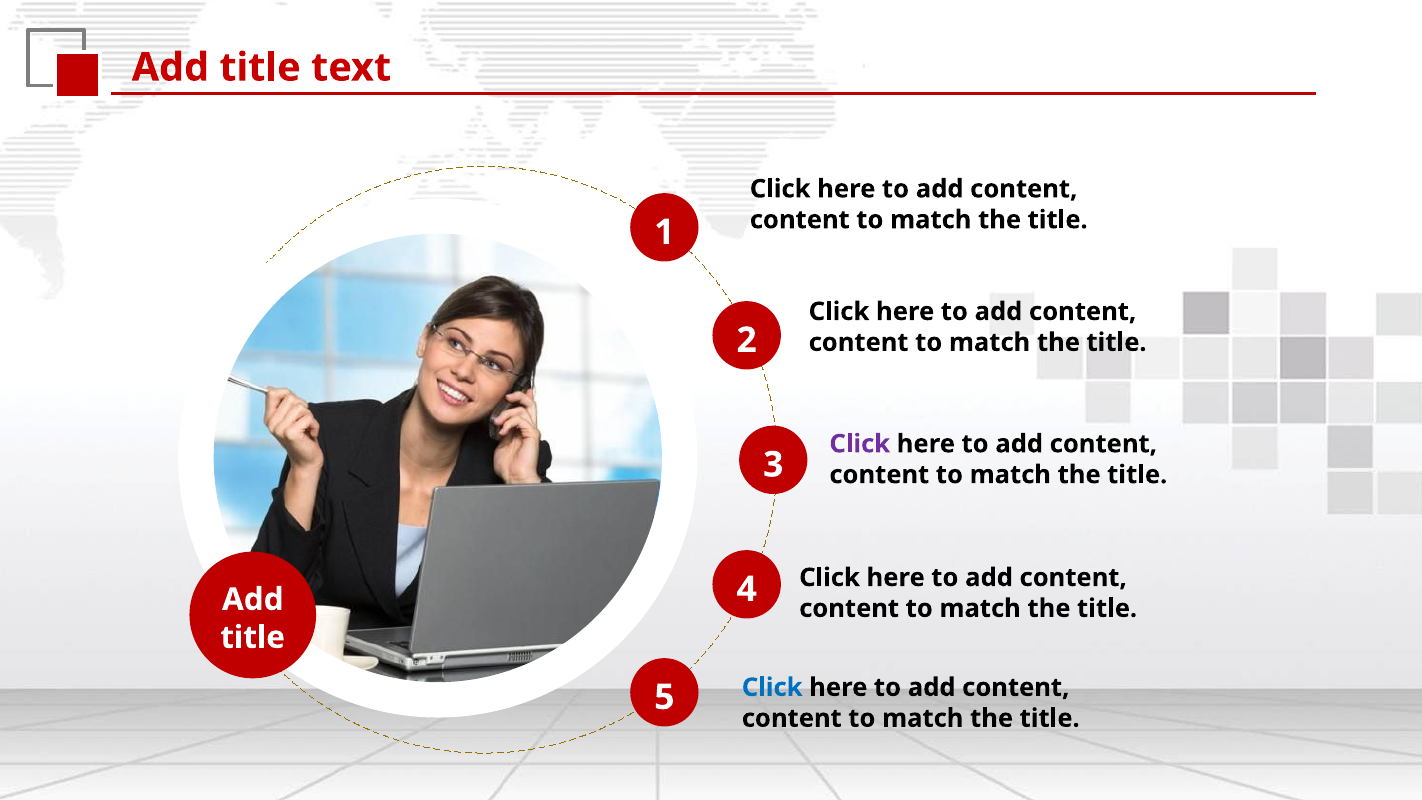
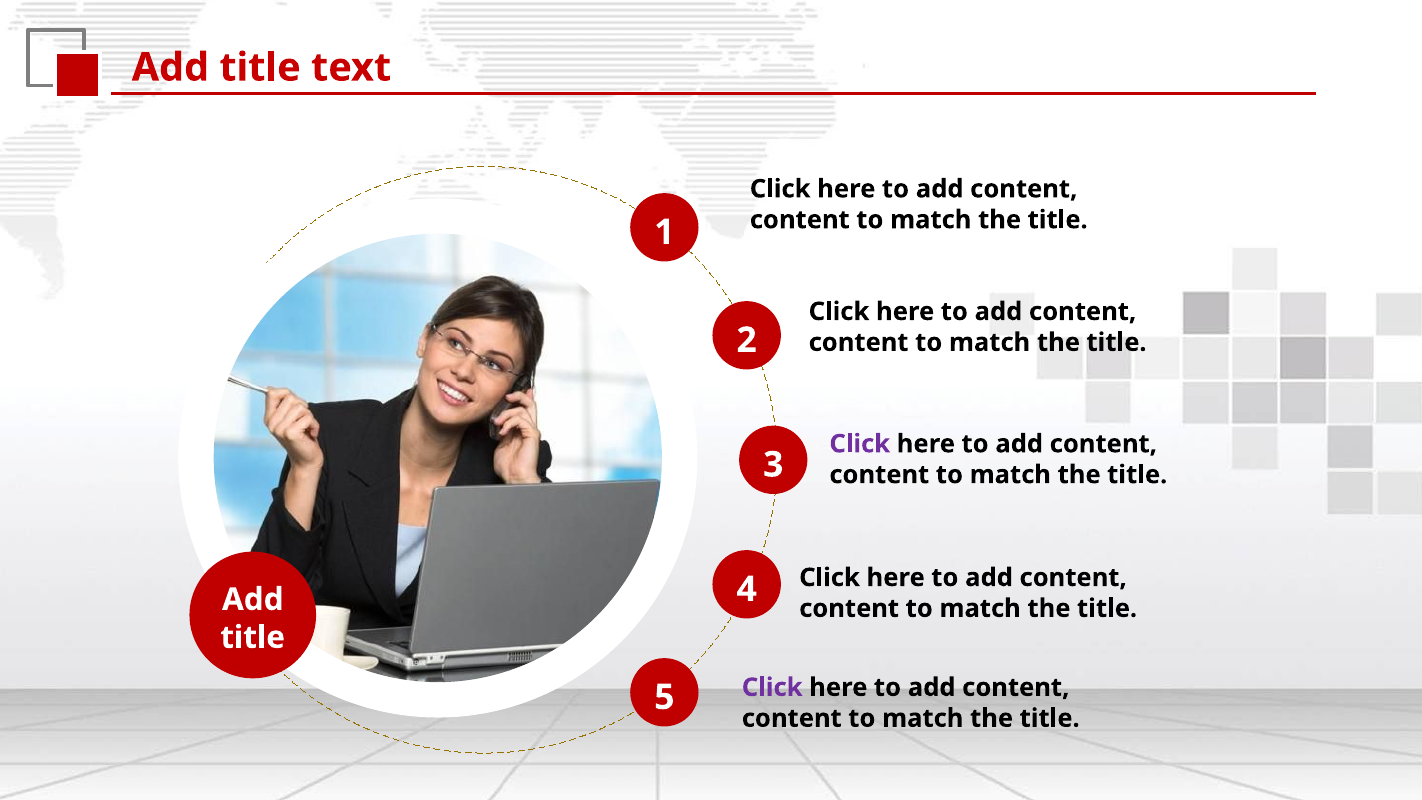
Click colour: blue -> purple (772, 687)
